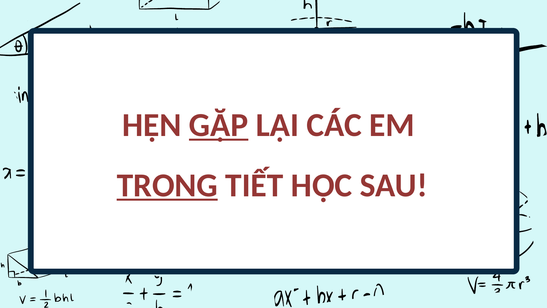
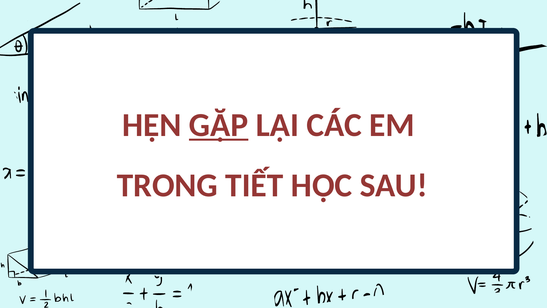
TRONG underline: present -> none (167, 185)
